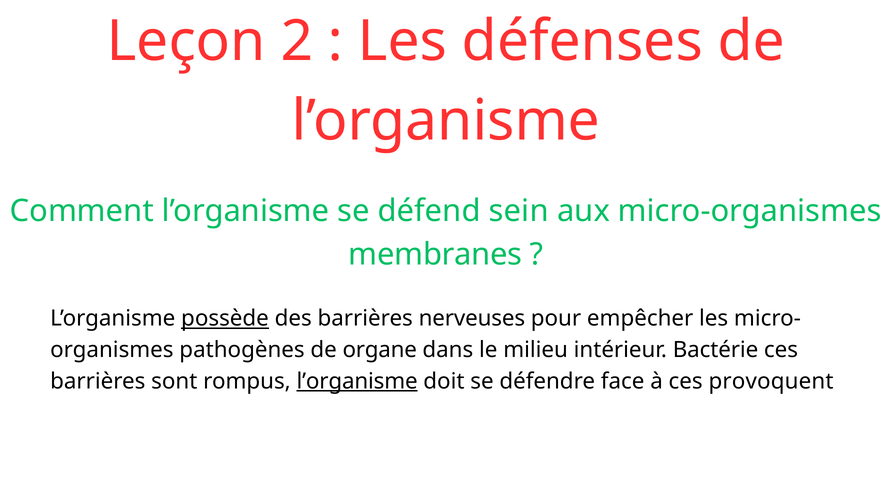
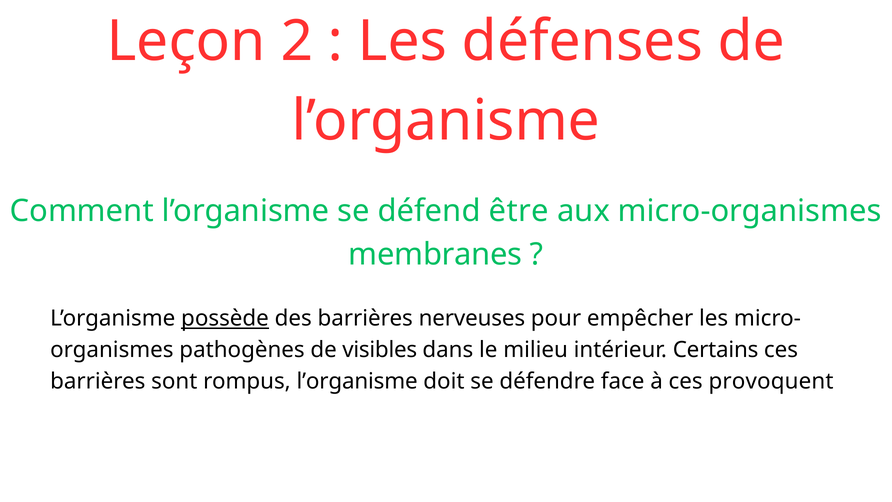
sein: sein -> être (519, 211)
organe: organe -> visibles (380, 350)
Bactérie: Bactérie -> Certains (716, 350)
l’organisme underline: present -> none (357, 381)
